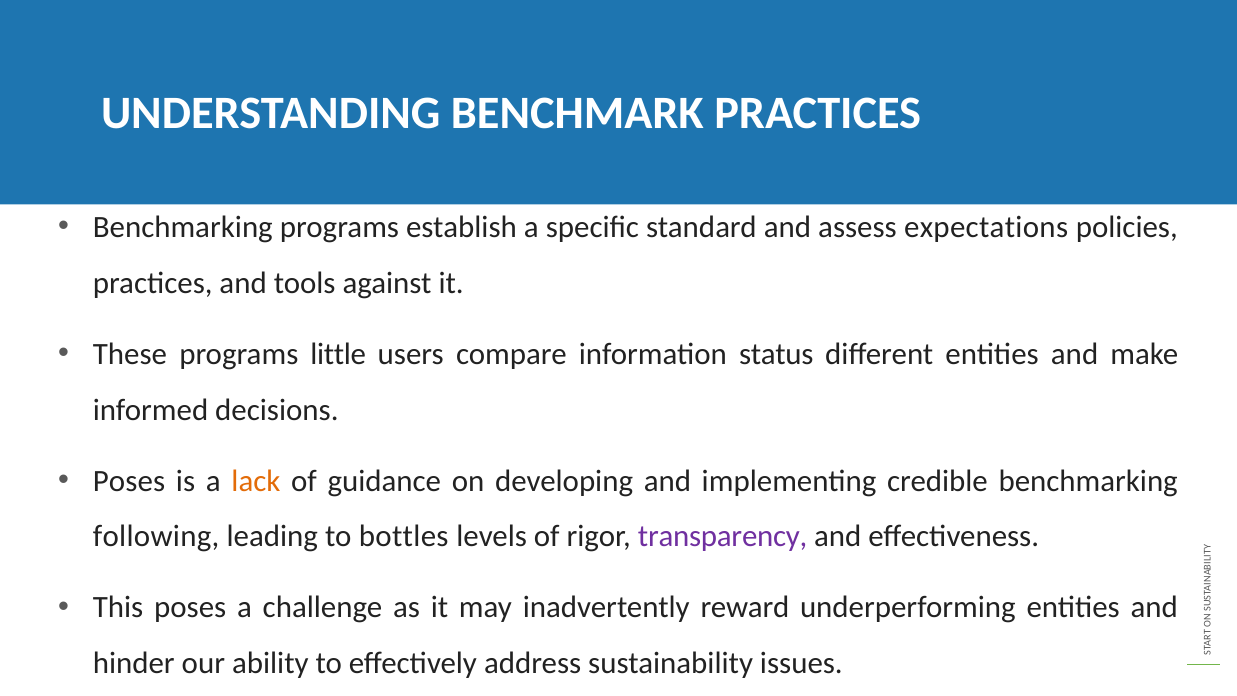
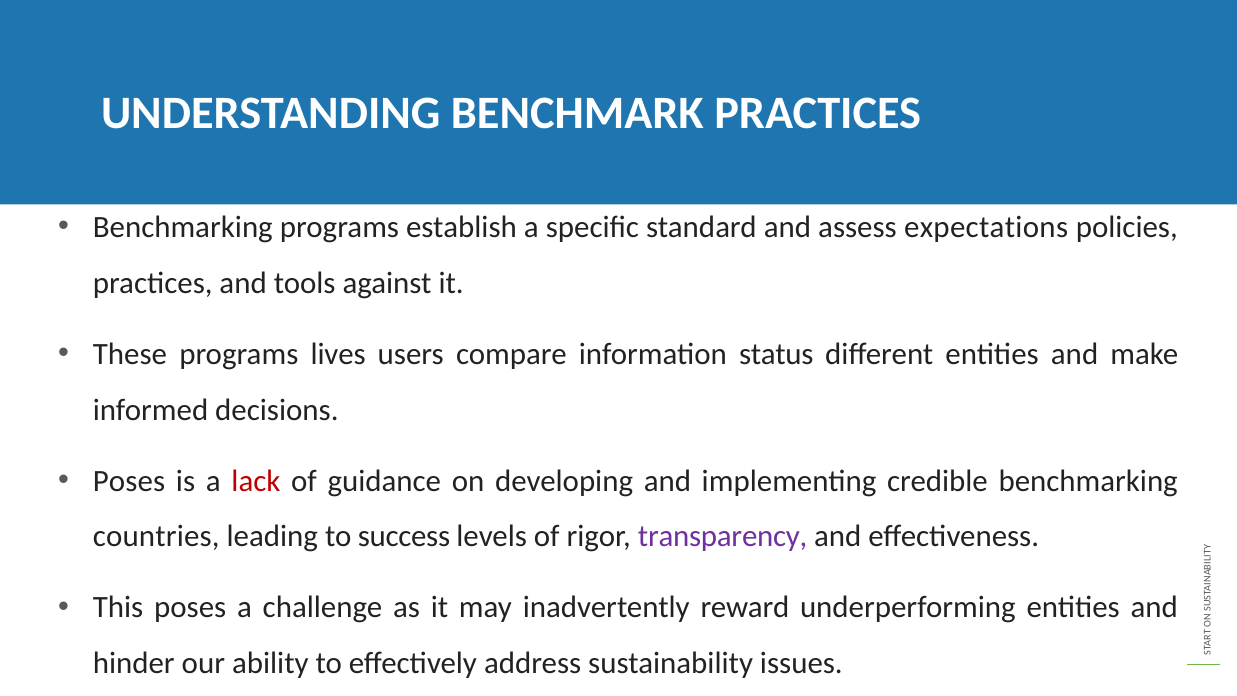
little: little -> lives (338, 354)
lack colour: orange -> red (256, 481)
following: following -> countries (156, 537)
bottles: bottles -> success (404, 537)
